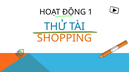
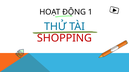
SHOPPING colour: orange -> red (64, 38)
